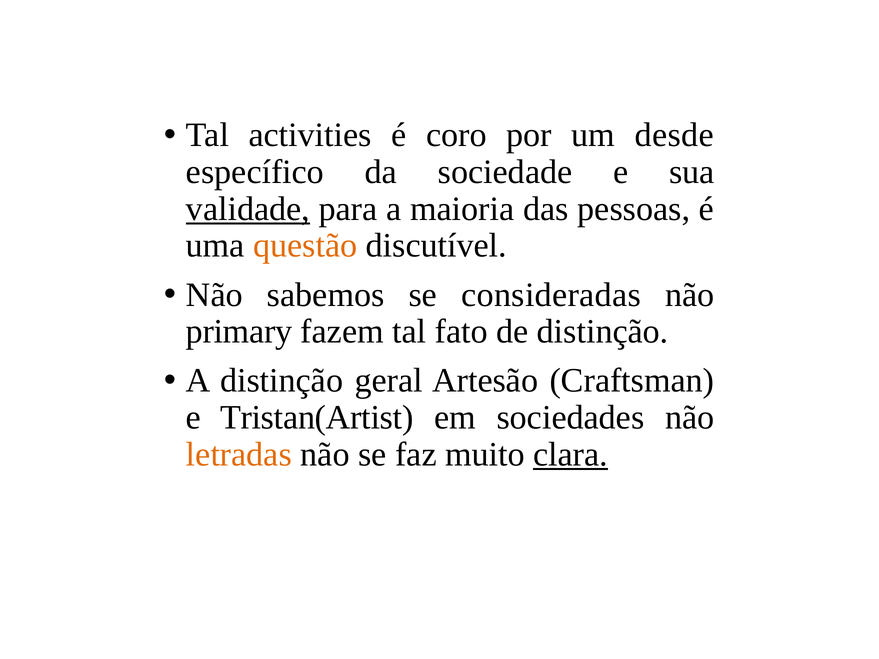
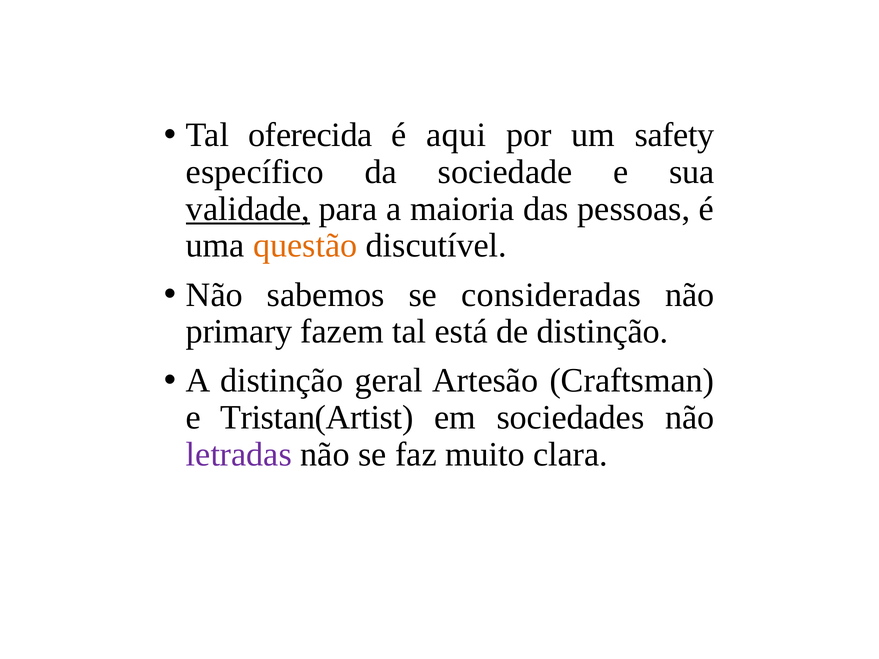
activities: activities -> oferecida (310, 135)
coro: coro -> aqui (456, 135)
desde: desde -> safety (675, 135)
fato: fato -> está (461, 332)
letradas colour: orange -> purple (239, 455)
clara underline: present -> none (571, 455)
